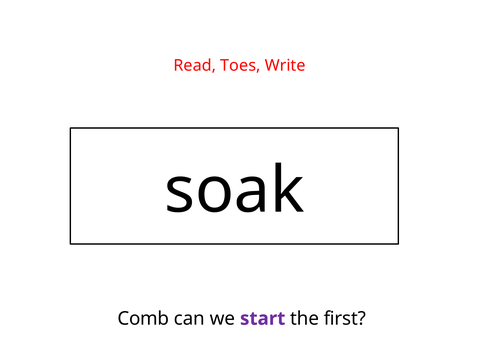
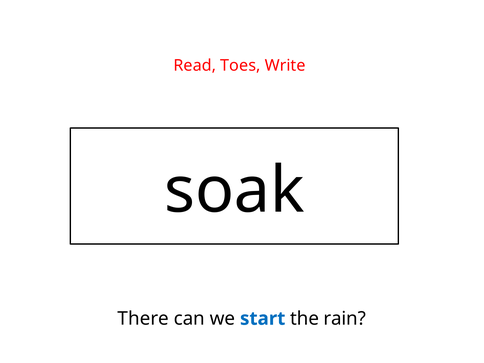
Comb: Comb -> There (143, 319)
start colour: purple -> blue (263, 319)
first: first -> rain (345, 319)
